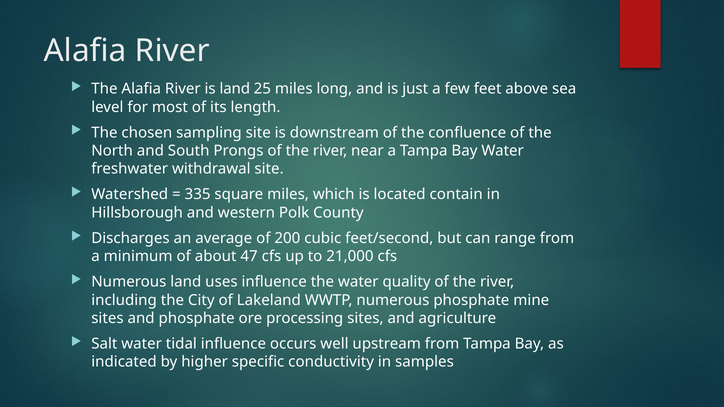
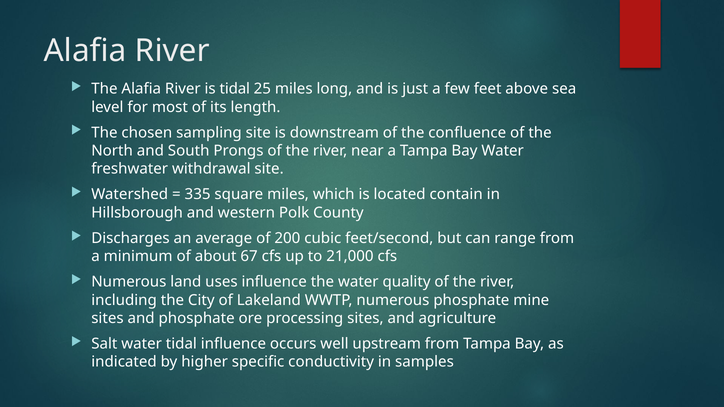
is land: land -> tidal (235, 89)
47: 47 -> 67 (249, 256)
